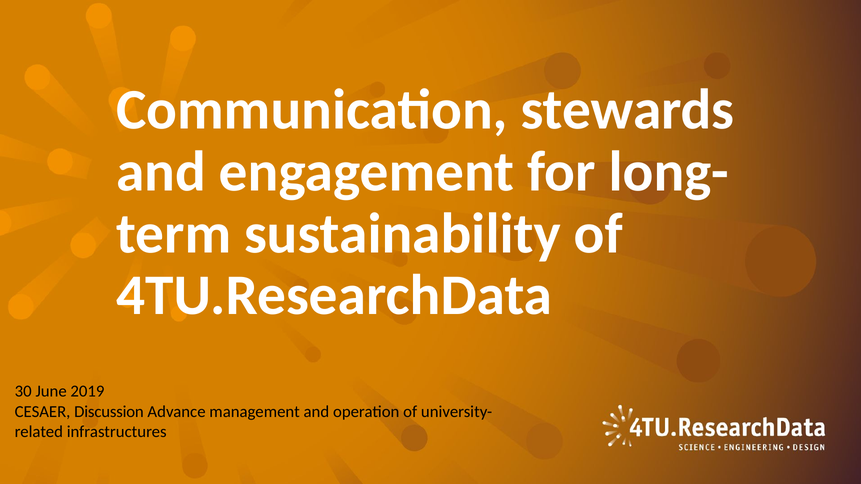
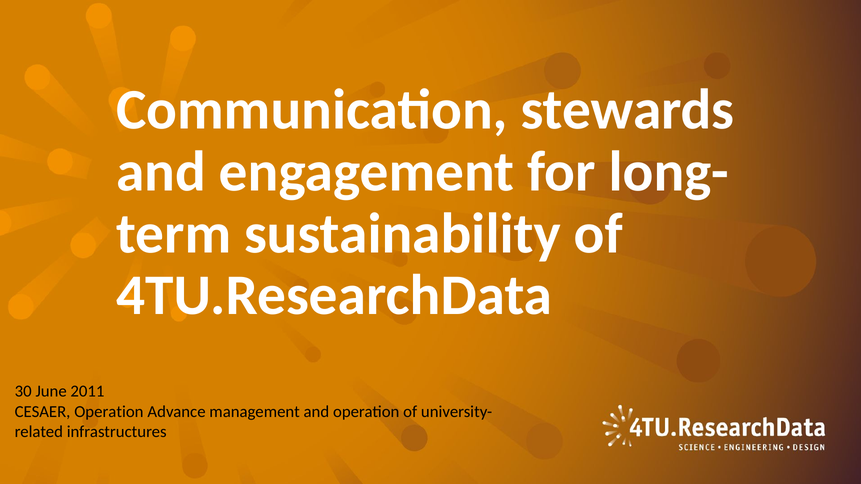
2019: 2019 -> 2011 (87, 392)
CESAER Discussion: Discussion -> Operation (109, 412)
